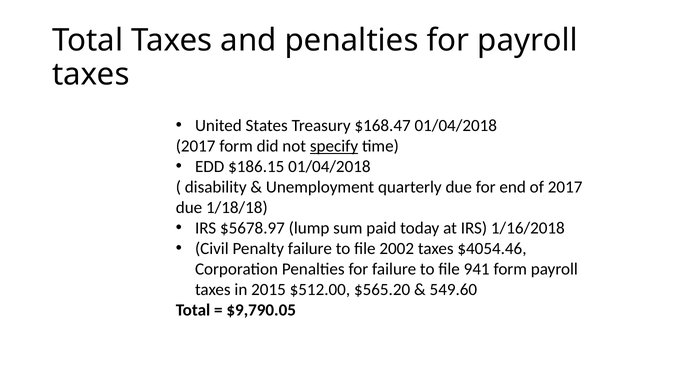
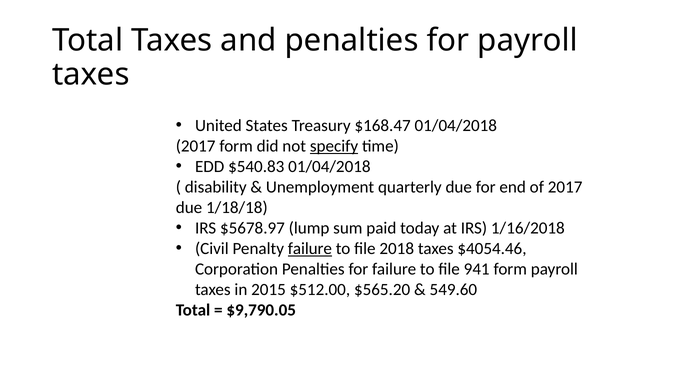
$186.15: $186.15 -> $540.83 (256, 167)
failure underline: none -> present (310, 249)
2002: 2002 -> 2018 (397, 249)
